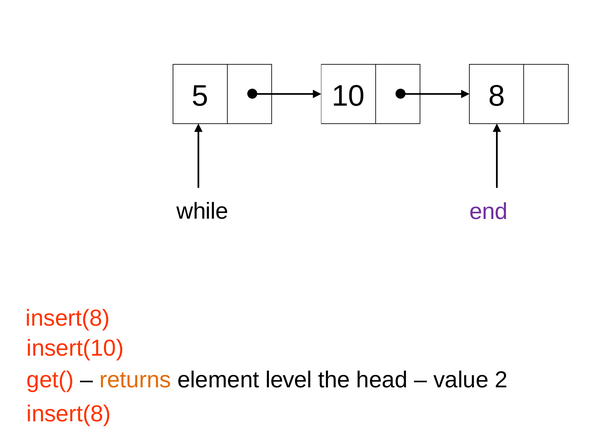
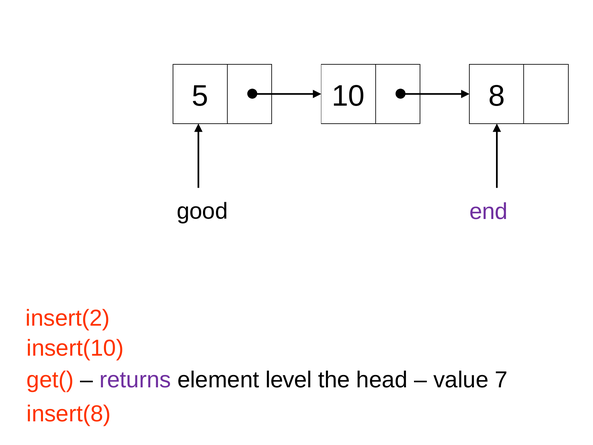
while: while -> good (202, 211)
insert(8: insert(8 -> insert(2 (68, 318)
returns colour: orange -> purple (135, 380)
2: 2 -> 7 (501, 380)
